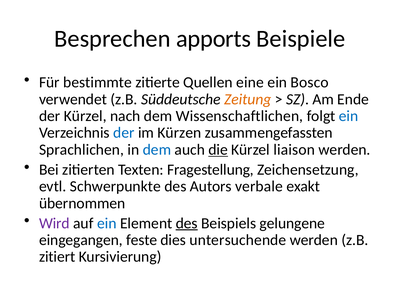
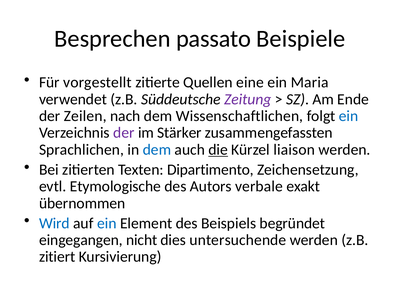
apports: apports -> passato (214, 39)
bestimmte: bestimmte -> vorgestellt (98, 82)
Bosco: Bosco -> Maria (310, 82)
Zeitung colour: orange -> purple (248, 99)
der Kürzel: Kürzel -> Zeilen (85, 116)
der colour: blue -> purple (124, 133)
Kürzen: Kürzen -> Stärker (179, 133)
Fragestellung: Fragestellung -> Dipartimento (210, 170)
Schwerpunkte: Schwerpunkte -> Etymologische (115, 186)
Wird colour: purple -> blue (54, 223)
des underline: present -> none (187, 223)
gelungene: gelungene -> begründet (292, 223)
feste: feste -> nicht (142, 240)
